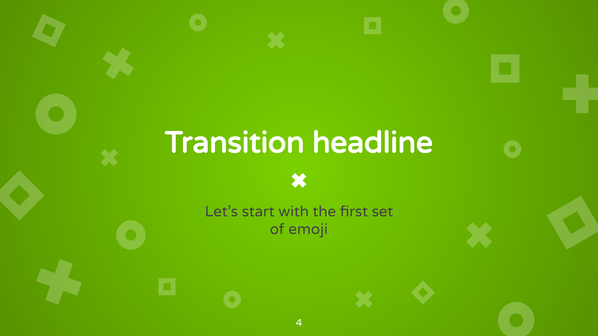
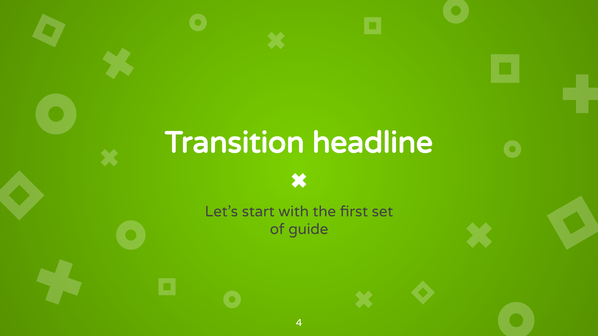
emoji: emoji -> guide (308, 230)
